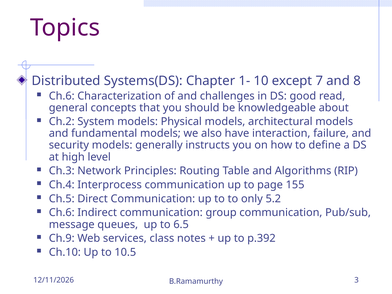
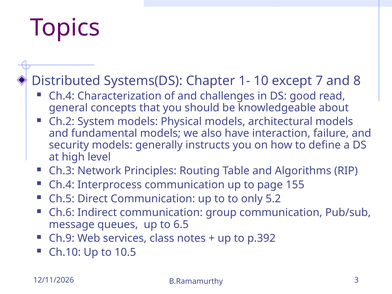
Ch.6: Ch.6 -> Ch.4 (62, 96)
